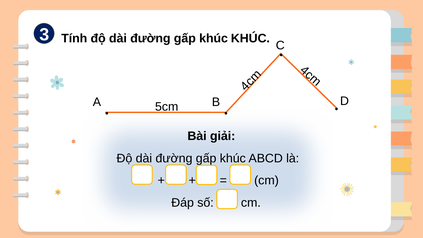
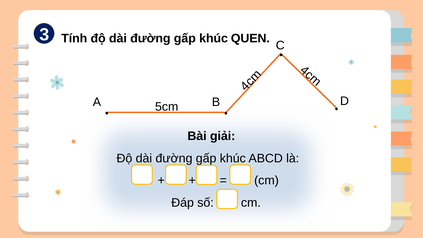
khúc KHÚC: KHÚC -> QUEN (250, 38)
